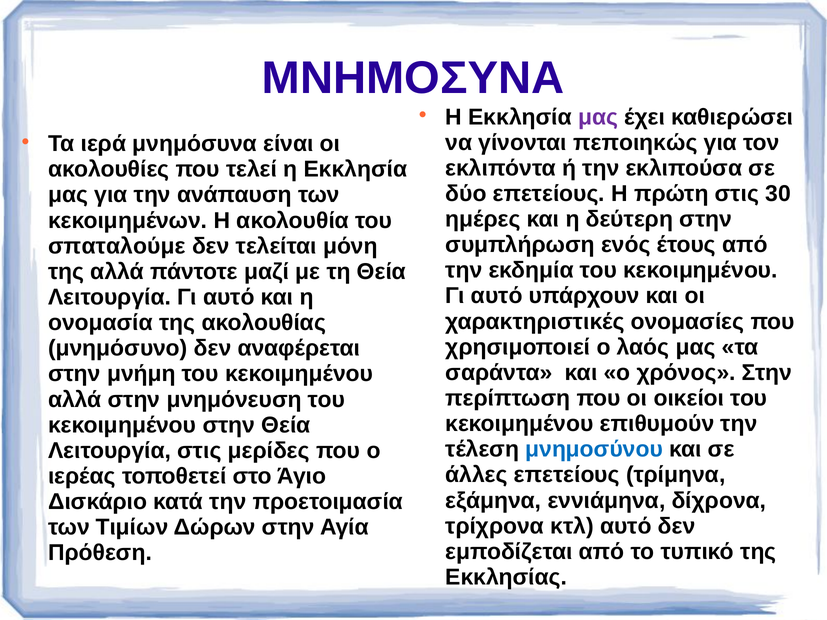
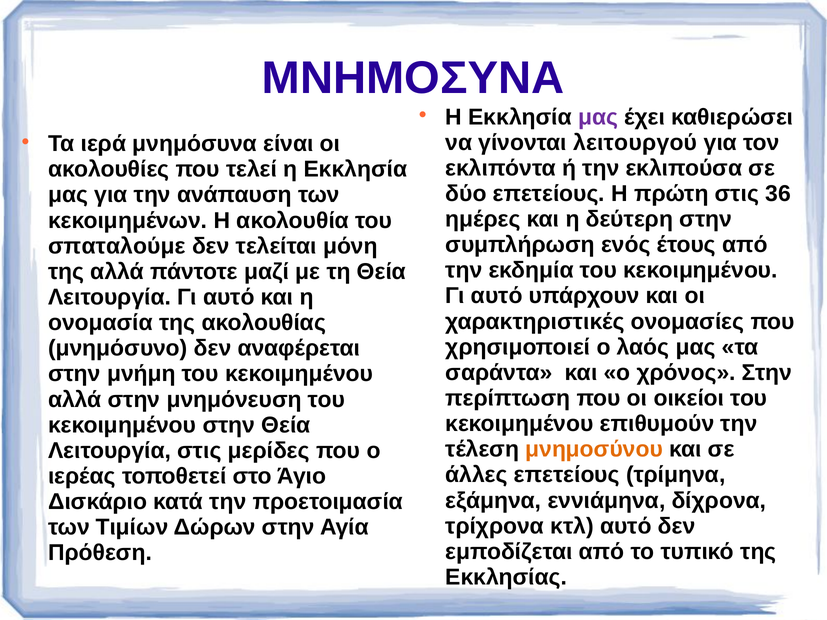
πεποιηκώς: πεποιηκώς -> λειτουργού (635, 143)
30: 30 -> 36 (778, 194)
μνημοσύνου colour: blue -> orange (594, 449)
